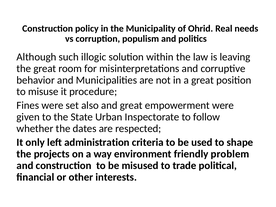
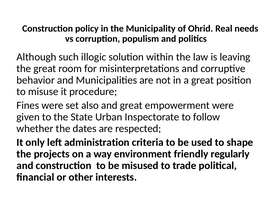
problem: problem -> regularly (230, 154)
